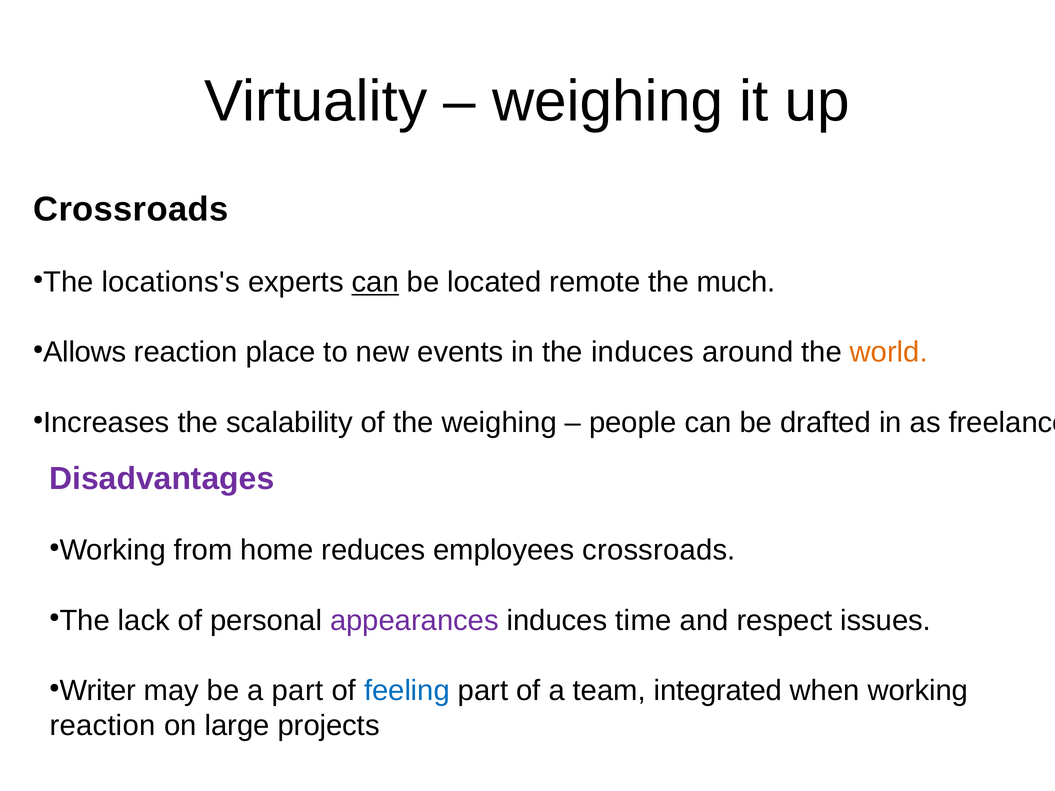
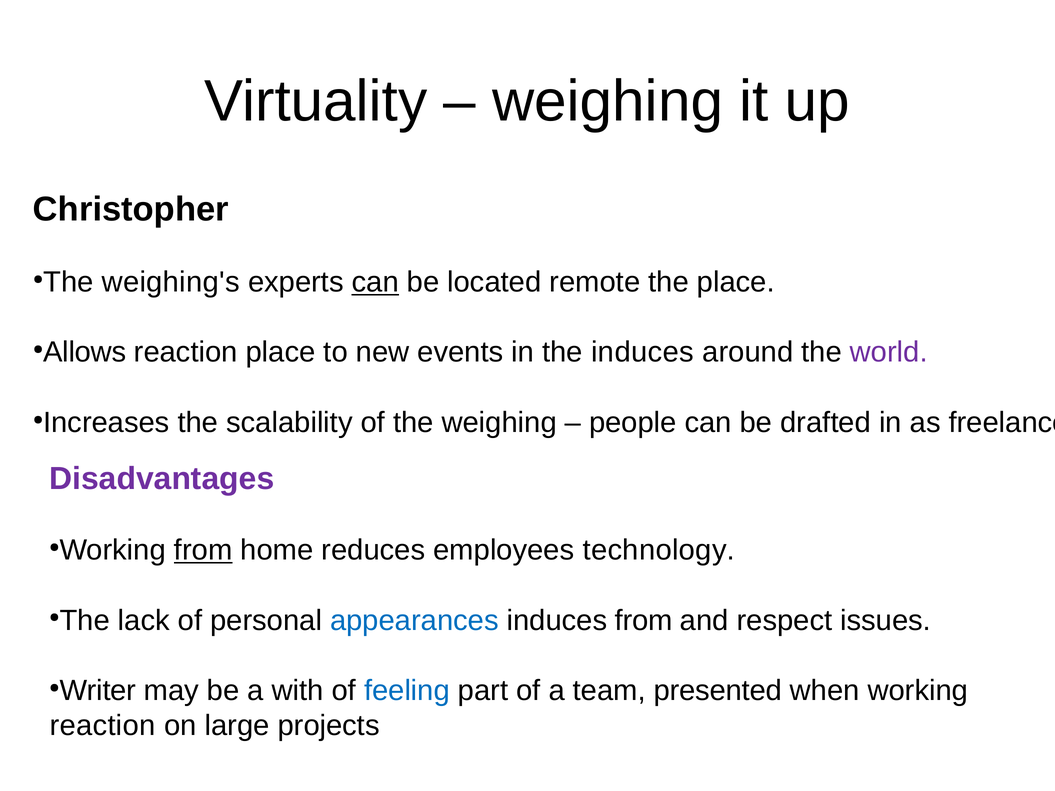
Crossroads: Crossroads -> Christopher (131, 209)
locations's: locations's -> weighing's (171, 282)
the much: much -> place (736, 282)
world colour: orange -> purple (889, 352)
from underline: none -> present (203, 550)
employees crossroads: crossroads -> technology (659, 550)
appearances colour: purple -> blue (414, 621)
induces time: time -> from (644, 621)
a part: part -> with (298, 691)
integrated: integrated -> presented (718, 691)
